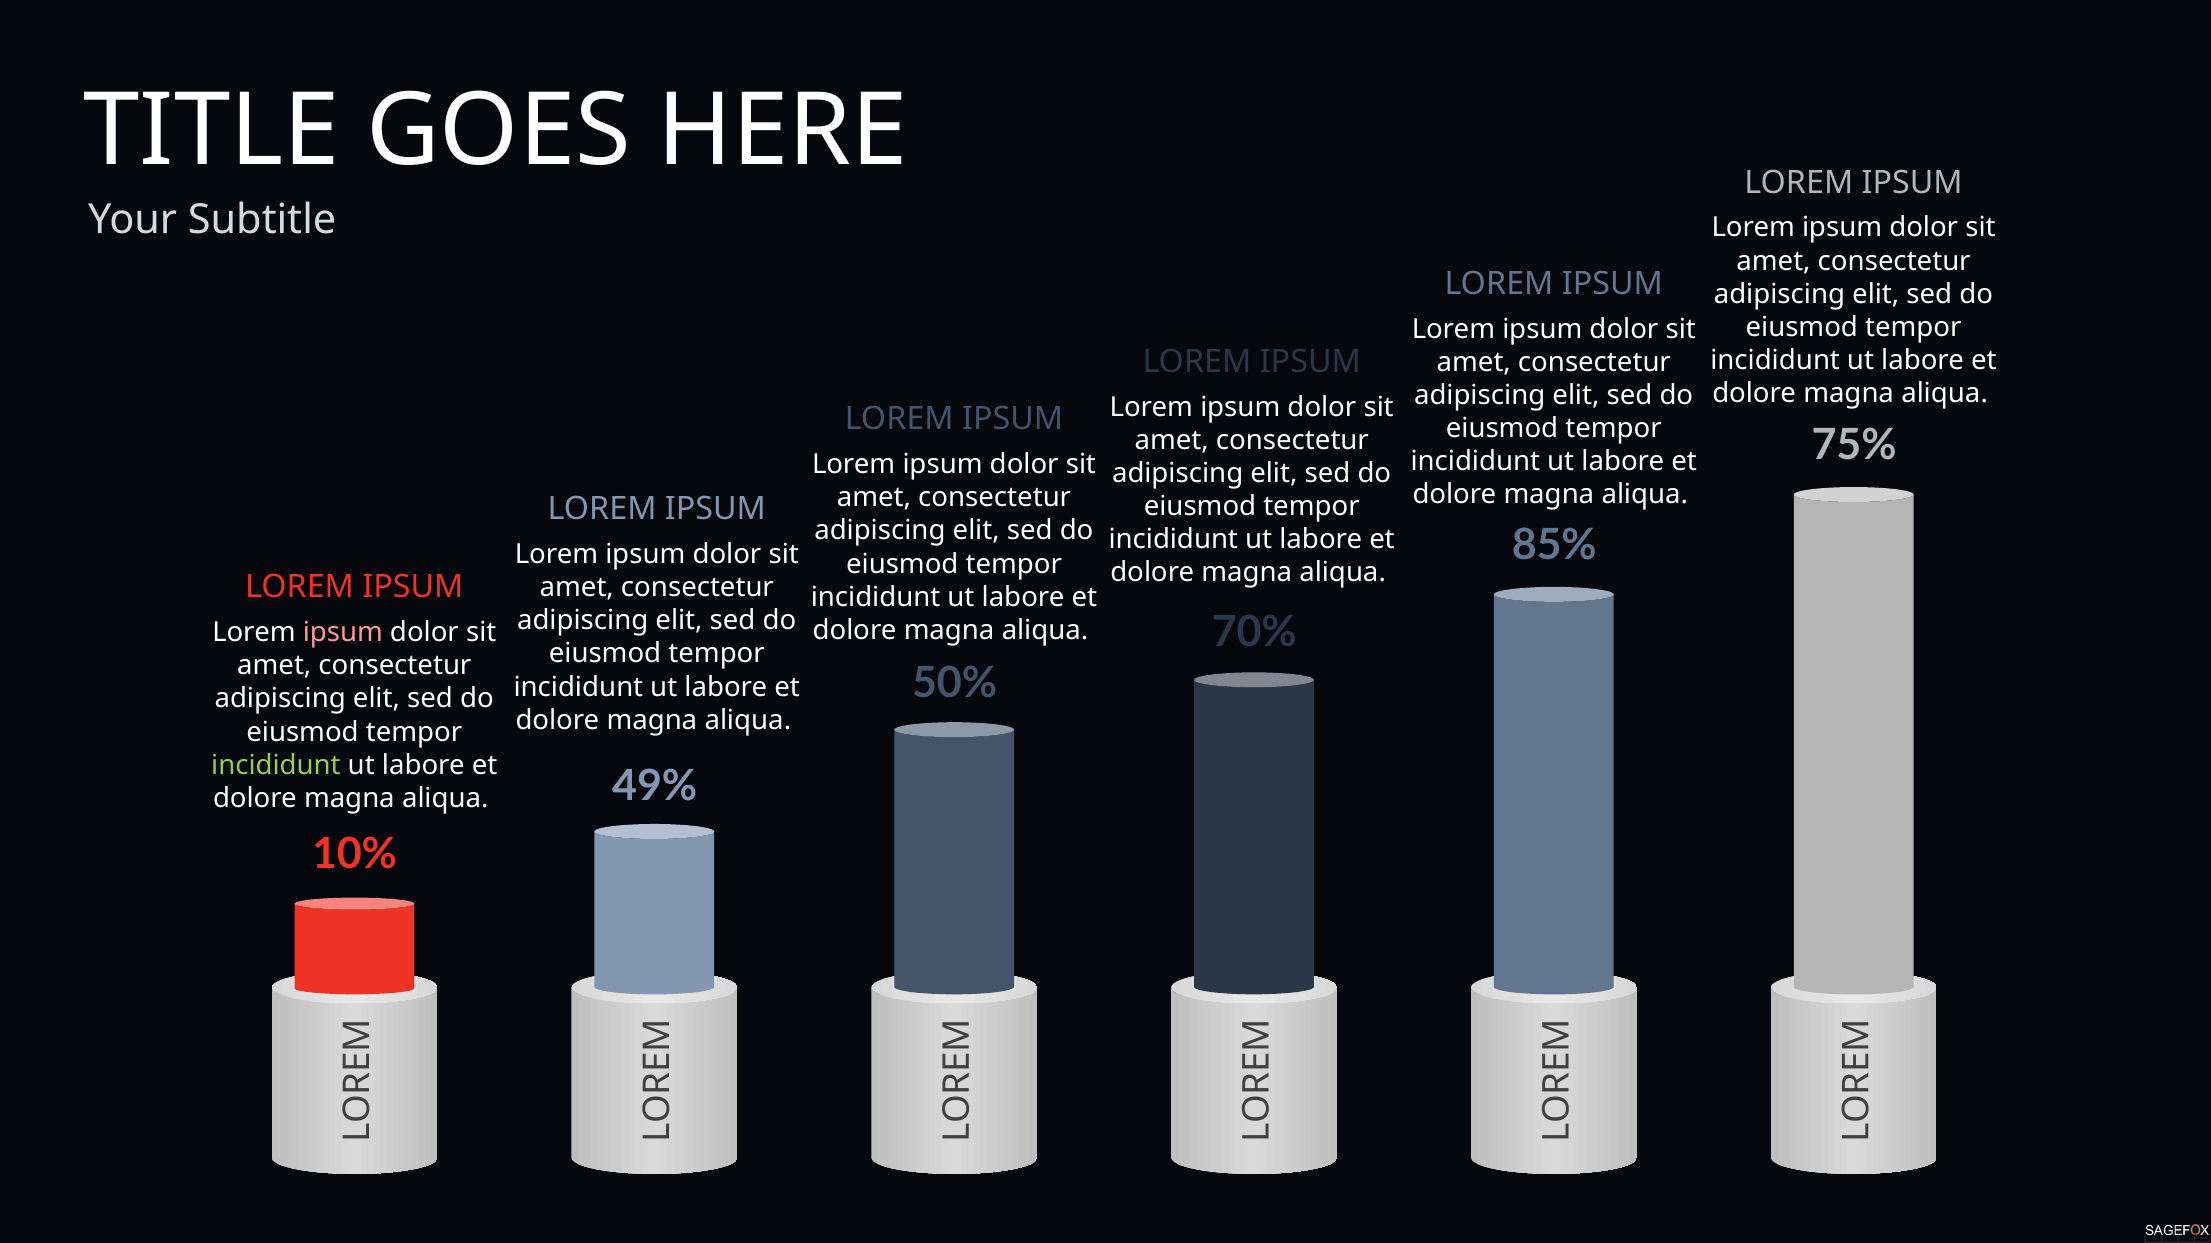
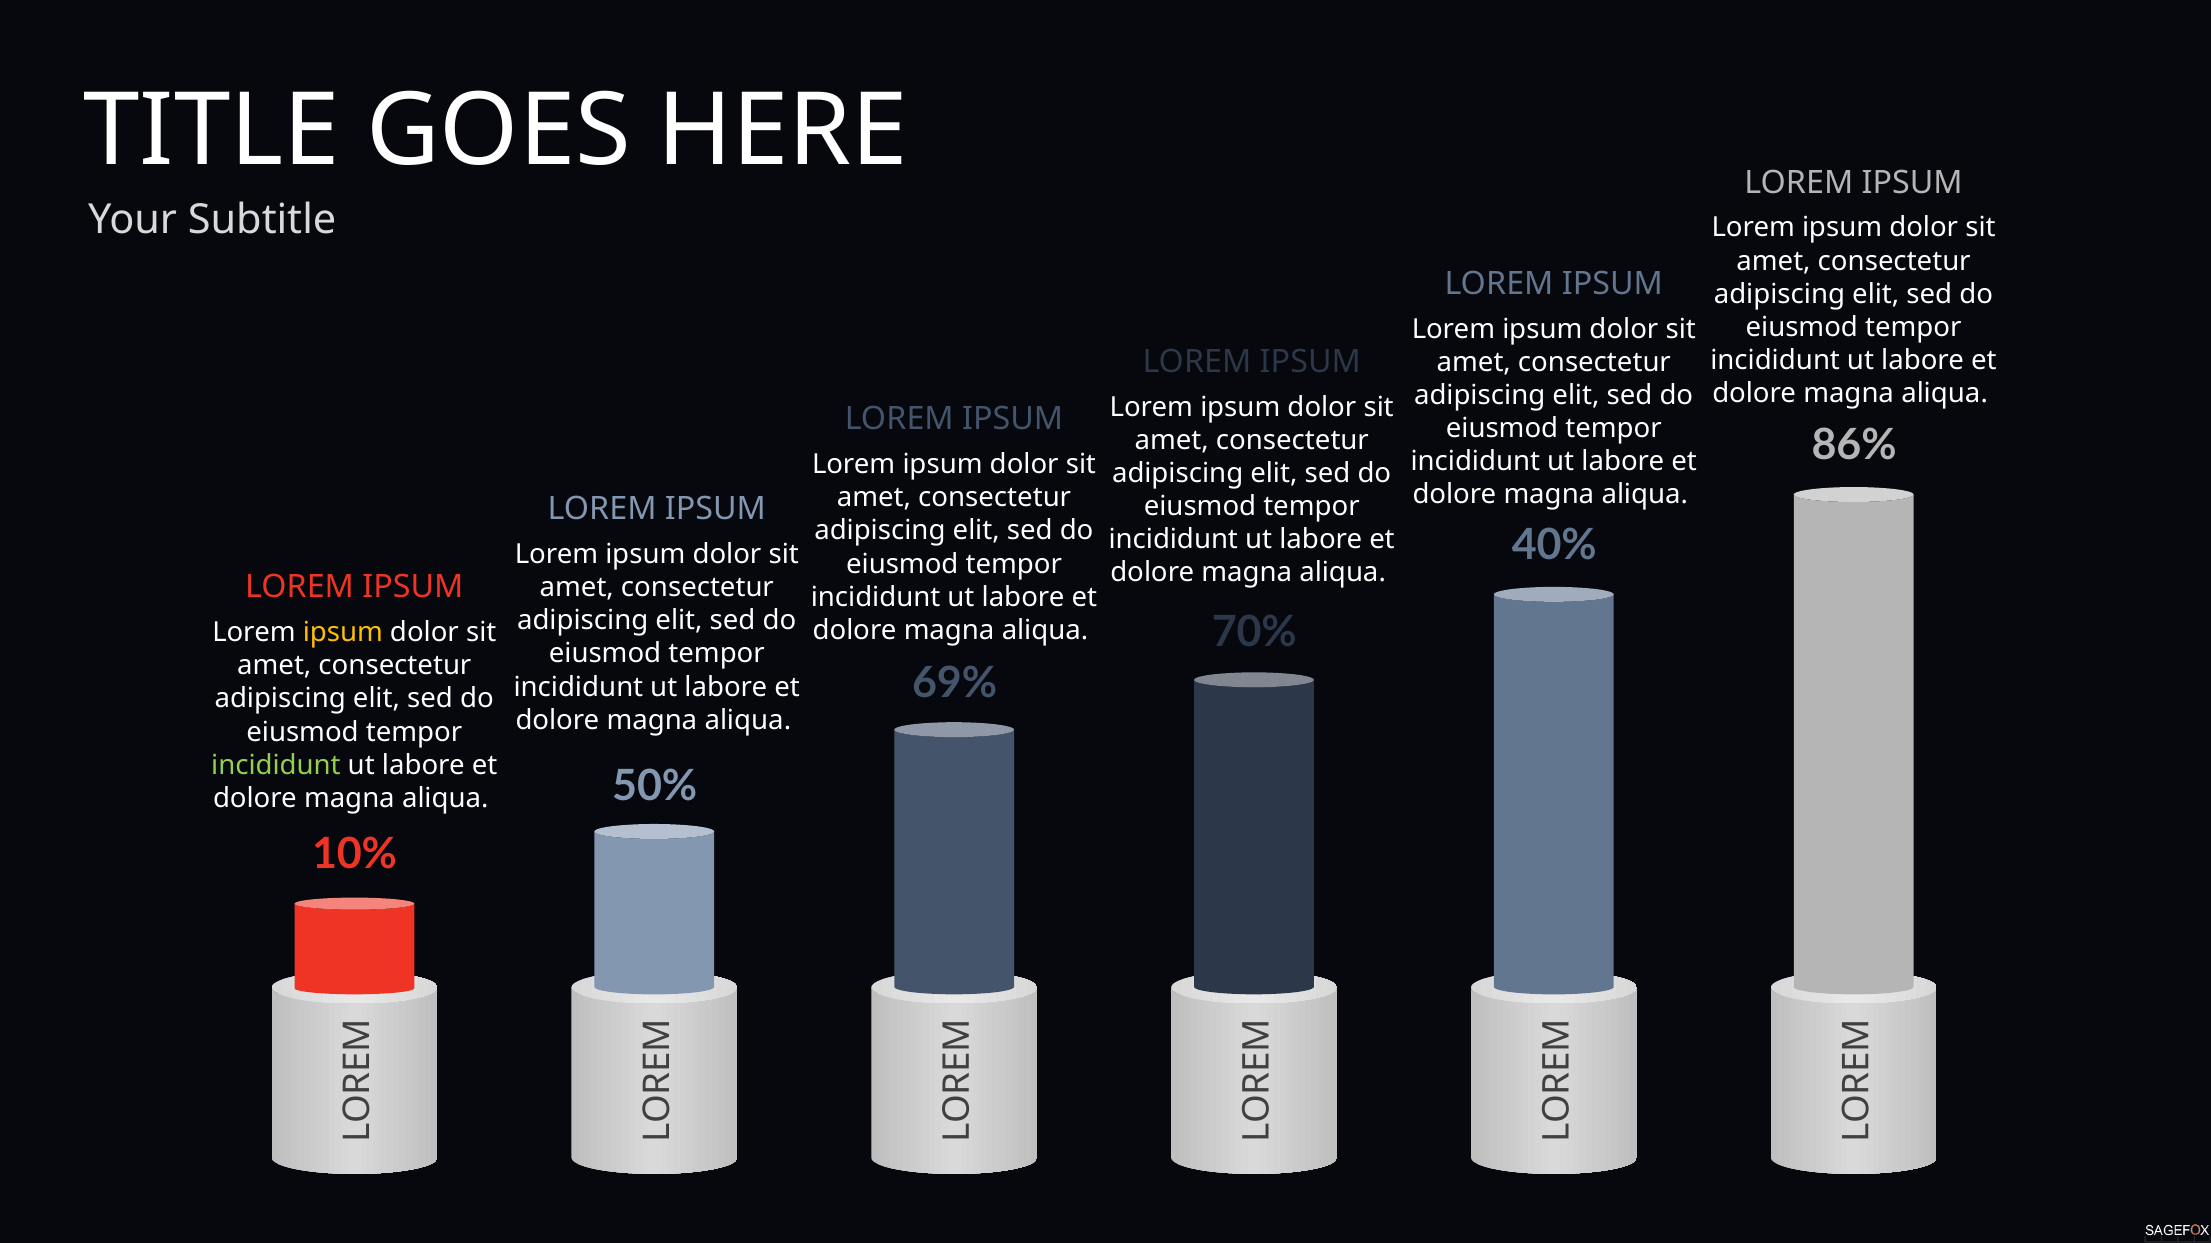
75%: 75% -> 86% (1854, 446)
85%: 85% -> 40% (1554, 545)
ipsum colour: pink -> yellow (343, 633)
50%: 50% -> 69% (955, 684)
49%: 49% -> 50% (655, 787)
